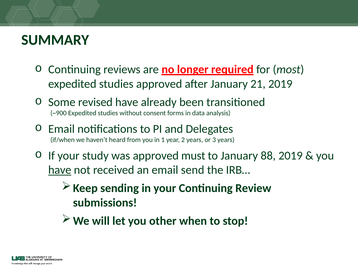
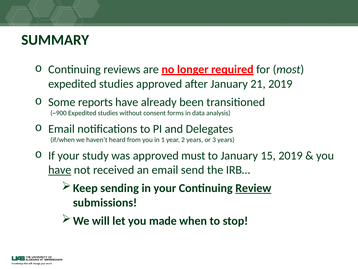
revised: revised -> reports (95, 102)
88: 88 -> 15 (268, 155)
Review underline: none -> present (253, 188)
other: other -> made (163, 221)
